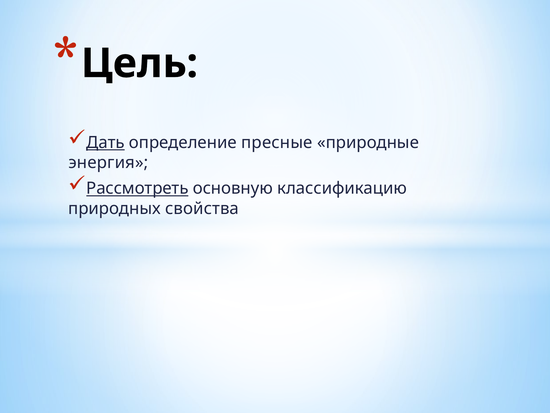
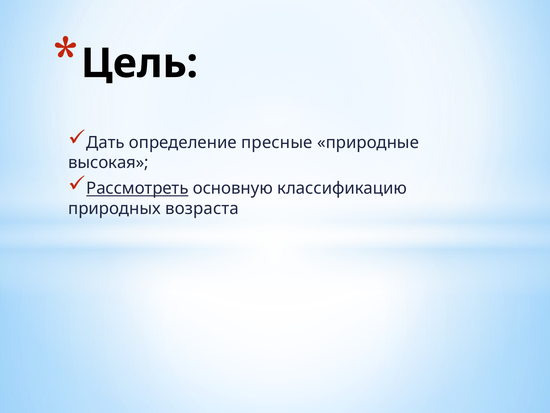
Дать underline: present -> none (105, 142)
энергия: энергия -> высокая (109, 162)
свойства: свойства -> возраста (202, 208)
